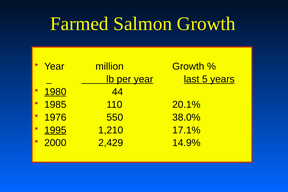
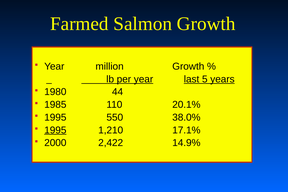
1980 underline: present -> none (55, 92)
1976: 1976 -> 1995 (55, 117)
2,429: 2,429 -> 2,422 (111, 143)
